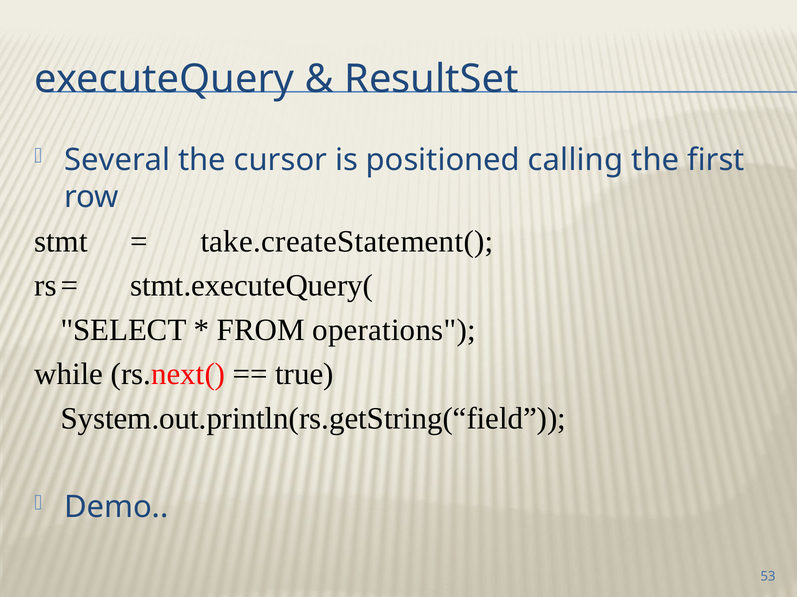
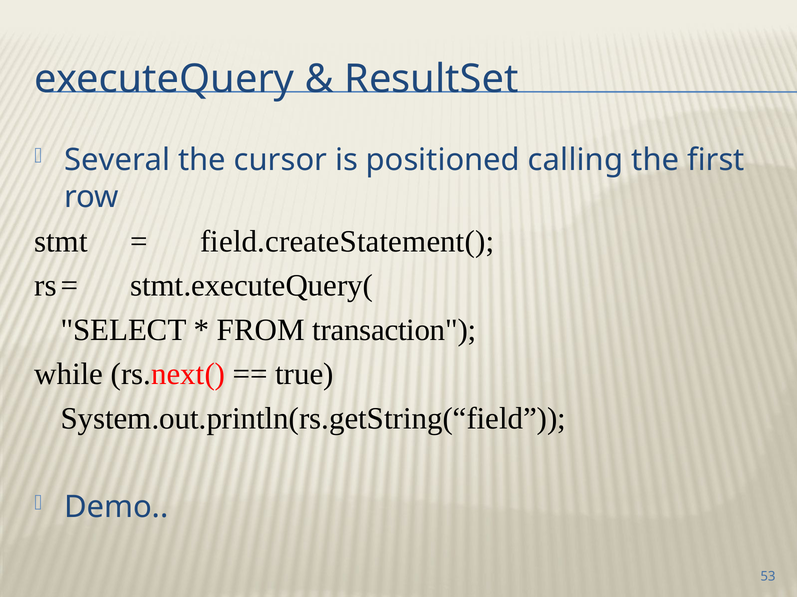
take.createStatement(: take.createStatement( -> field.createStatement( (347, 242)
operations: operations -> transaction (394, 330)
